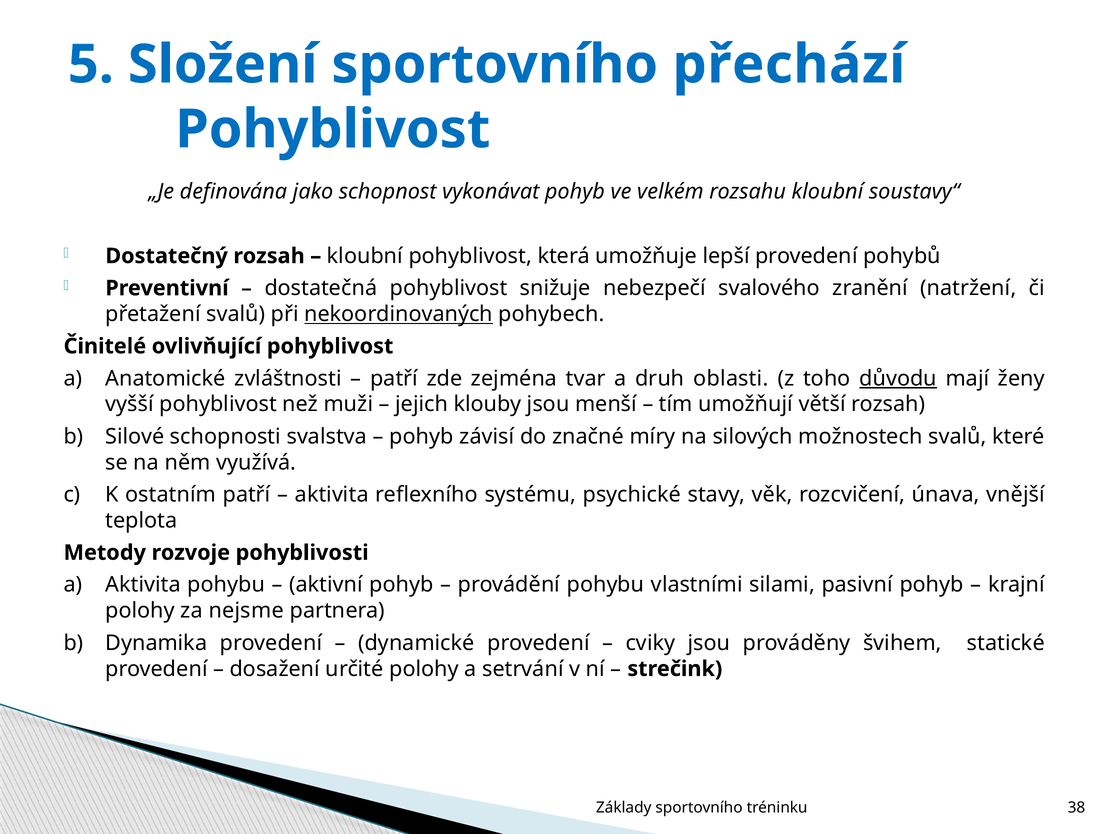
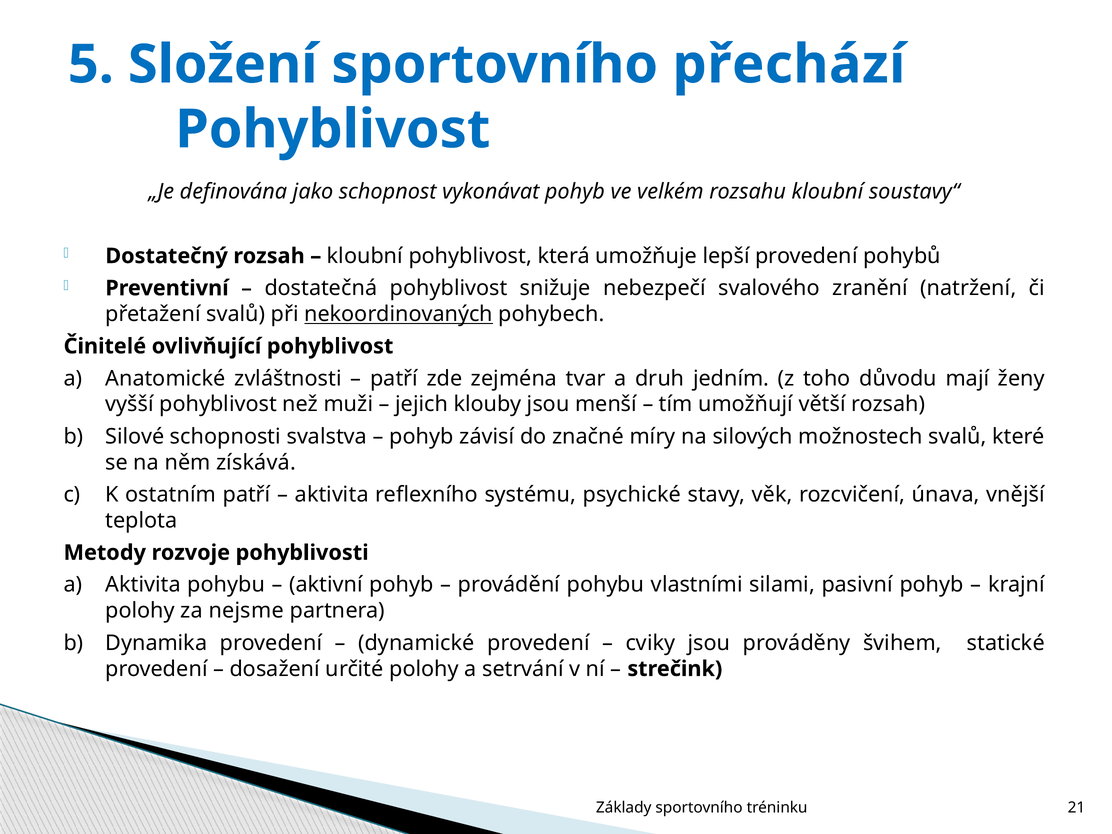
oblasti: oblasti -> jedním (731, 378)
důvodu underline: present -> none (898, 378)
využívá: využívá -> získává (256, 462)
38: 38 -> 21 (1077, 808)
